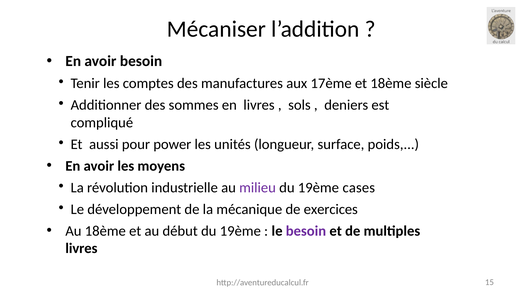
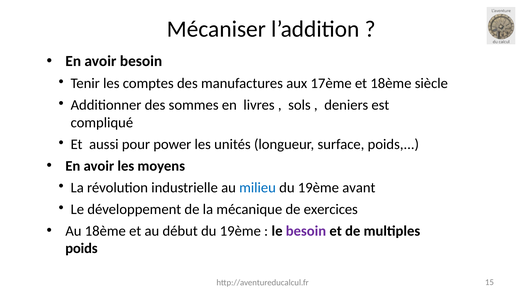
milieu colour: purple -> blue (258, 187)
cases: cases -> avant (359, 187)
livres: livres -> poids (81, 248)
